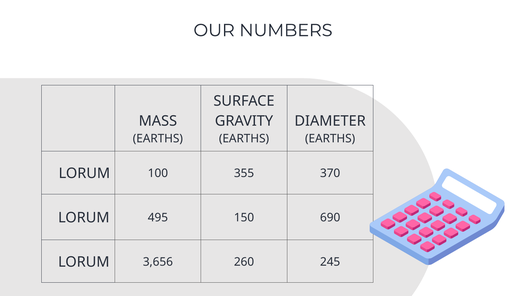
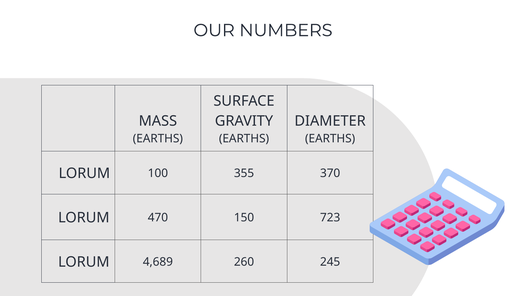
495: 495 -> 470 (158, 217)
690: 690 -> 723 (330, 217)
3,656: 3,656 -> 4,689 (158, 262)
